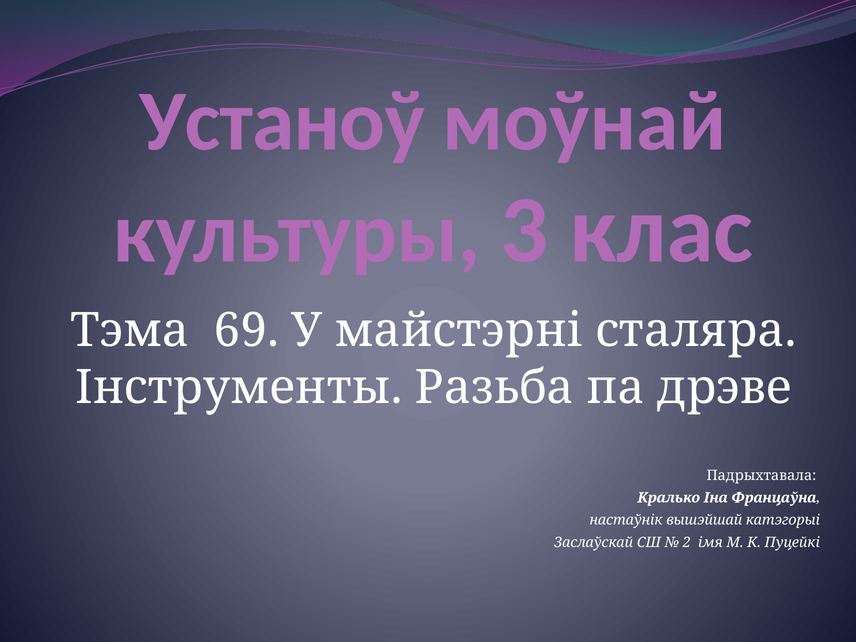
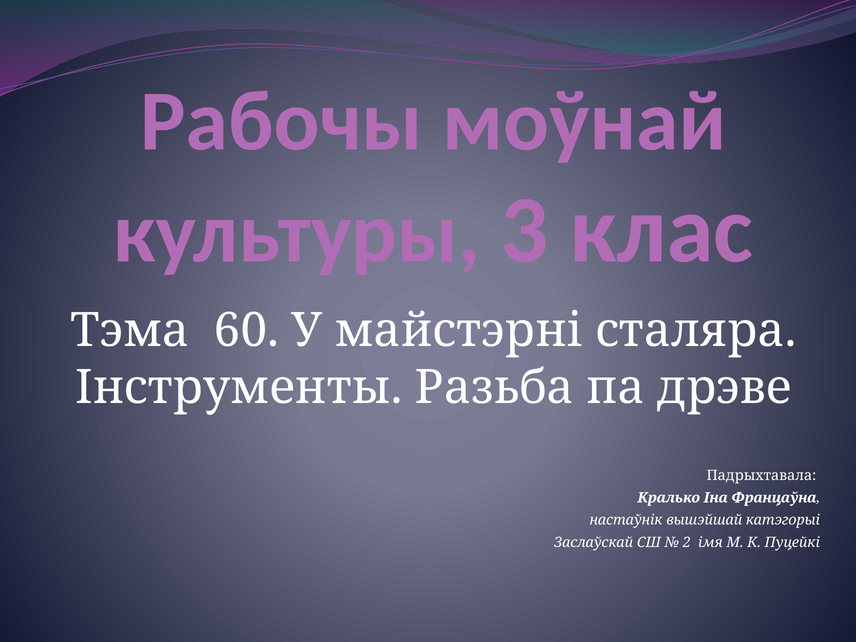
Устаноў: Устаноў -> Рабочы (282, 121)
69: 69 -> 60 (247, 330)
